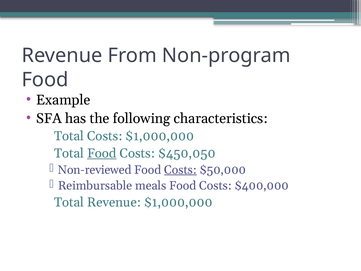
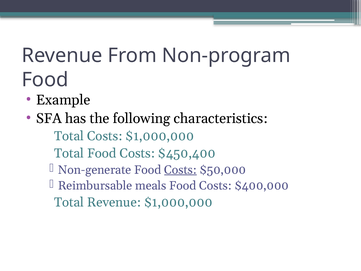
Food underline: present -> none (102, 153)
$450,050: $450,050 -> $450,400 (187, 153)
Non-reviewed: Non-reviewed -> Non-generate (95, 170)
